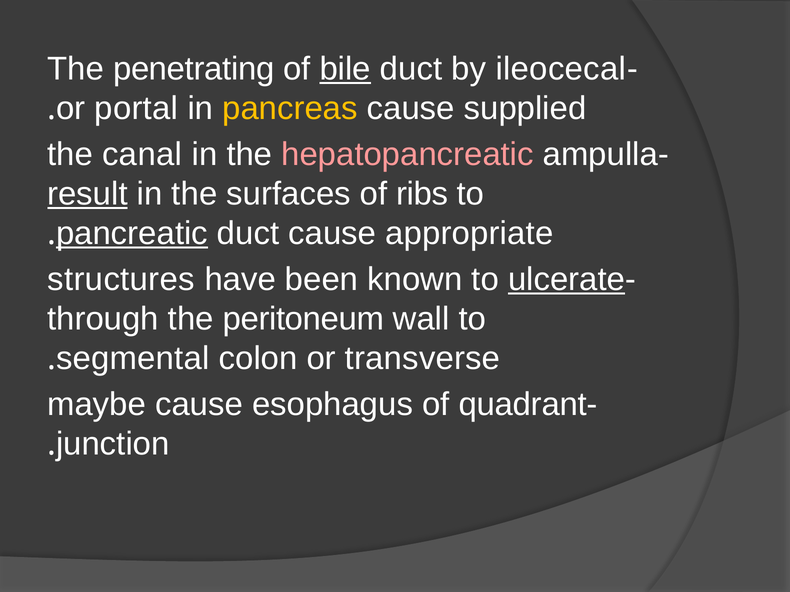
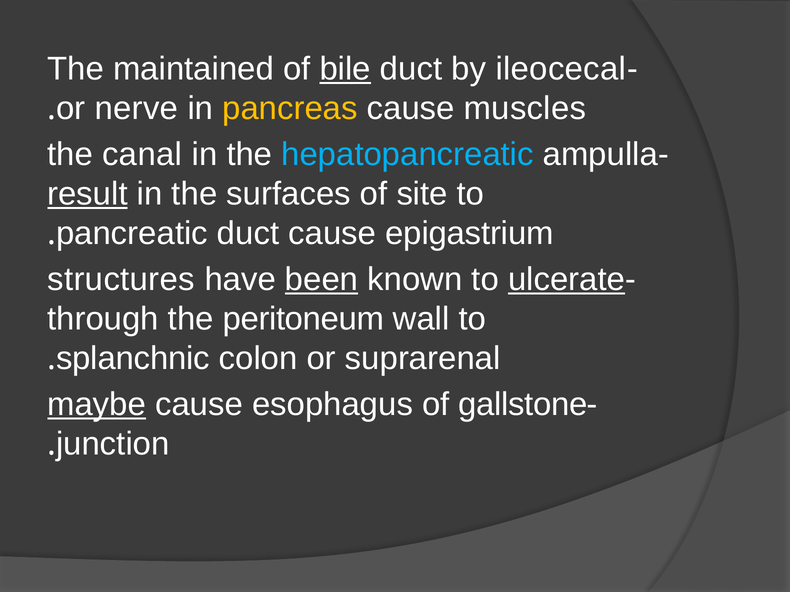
penetrating: penetrating -> maintained (194, 69)
portal: portal -> nerve (136, 109)
supplied: supplied -> muscles (525, 109)
hepatopancreatic colour: pink -> light blue (408, 155)
ribs: ribs -> site (422, 194)
pancreatic underline: present -> none (132, 234)
appropriate: appropriate -> epigastrium (469, 234)
been underline: none -> present (322, 280)
segmental: segmental -> splanchnic (133, 359)
transverse: transverse -> suprarenal (423, 359)
maybe underline: none -> present (97, 405)
quadrant: quadrant -> gallstone (523, 405)
